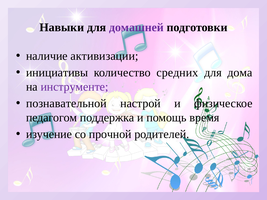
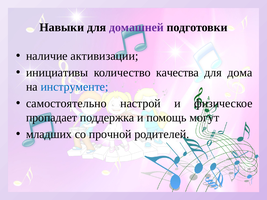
средних: средних -> качества (177, 73)
инструменте colour: purple -> blue (74, 87)
познавательной: познавательной -> самостоятельно (66, 104)
педагогом: педагогом -> пропадает (52, 118)
время: время -> могут (204, 118)
изучение: изучение -> младших (49, 134)
